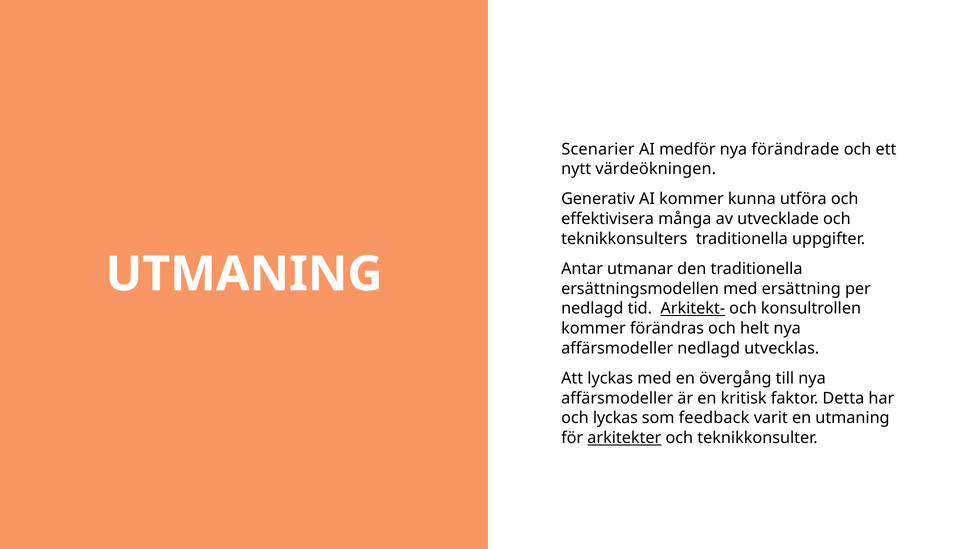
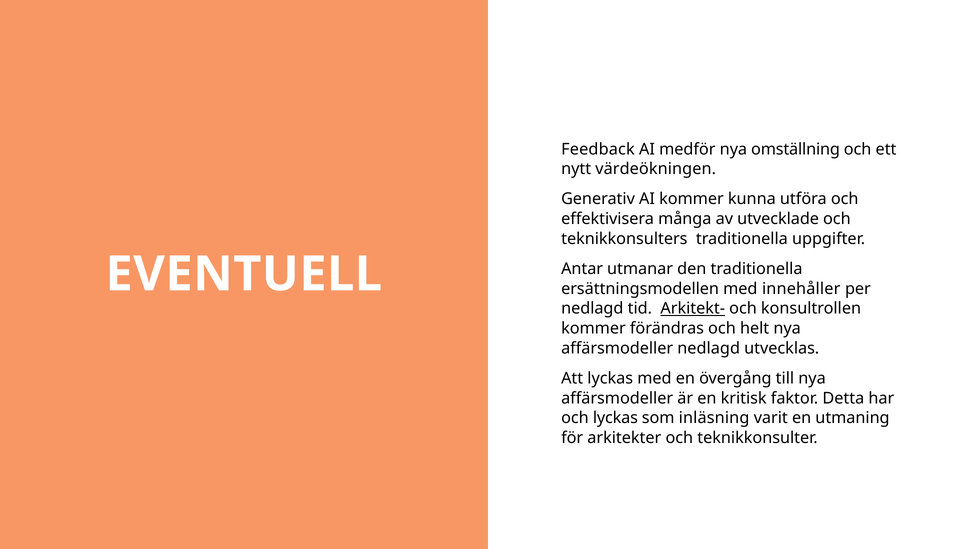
Scenarier: Scenarier -> Feedback (598, 149)
förändrade: förändrade -> omställning (796, 149)
UTMANING: UTMANING -> EVENTUELL (244, 274)
ersättning: ersättning -> innehåller (801, 289)
feedback: feedback -> inläsning (714, 418)
arkitekter underline: present -> none (624, 438)
